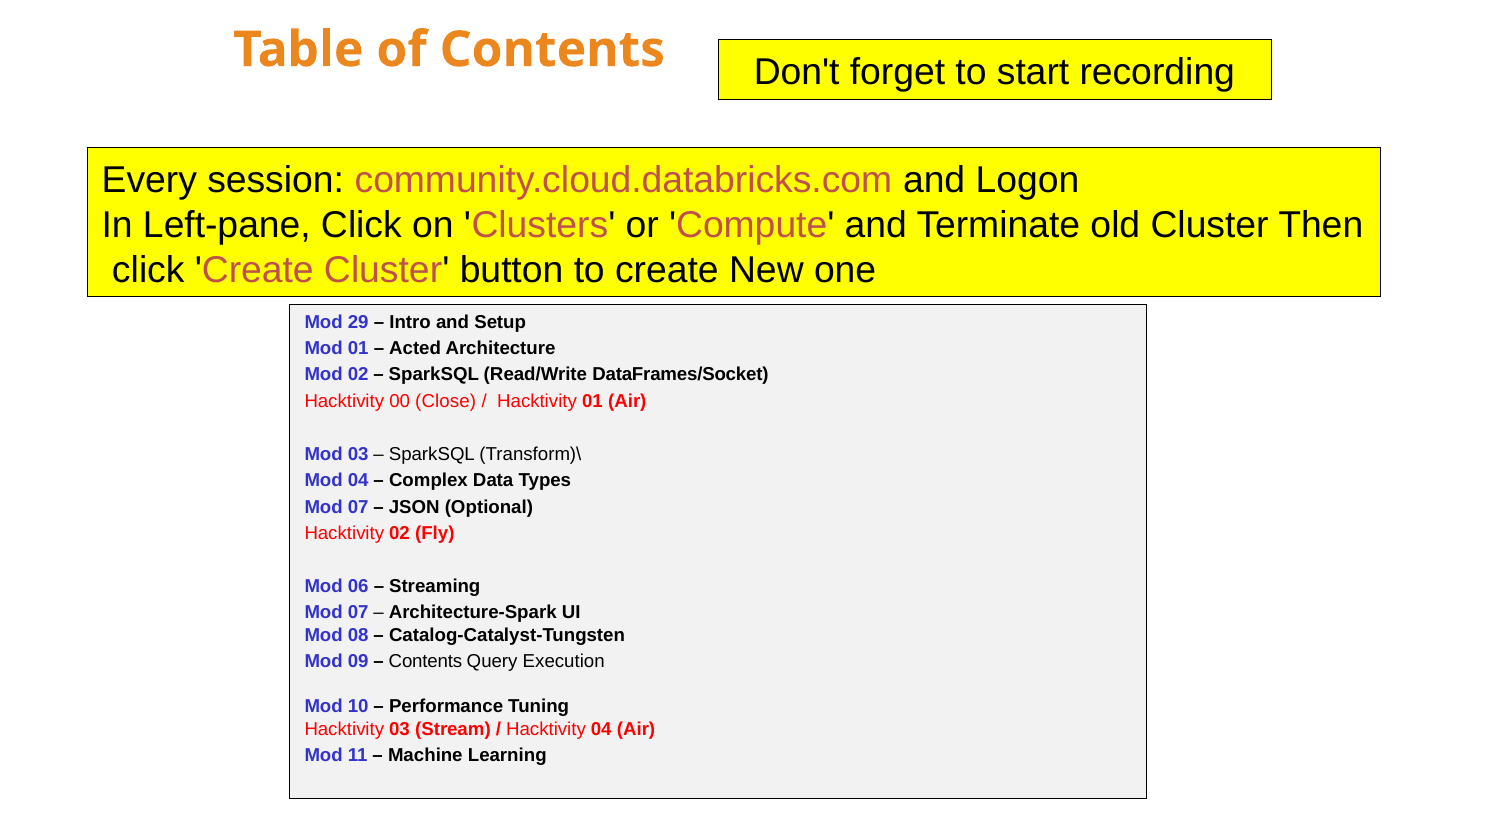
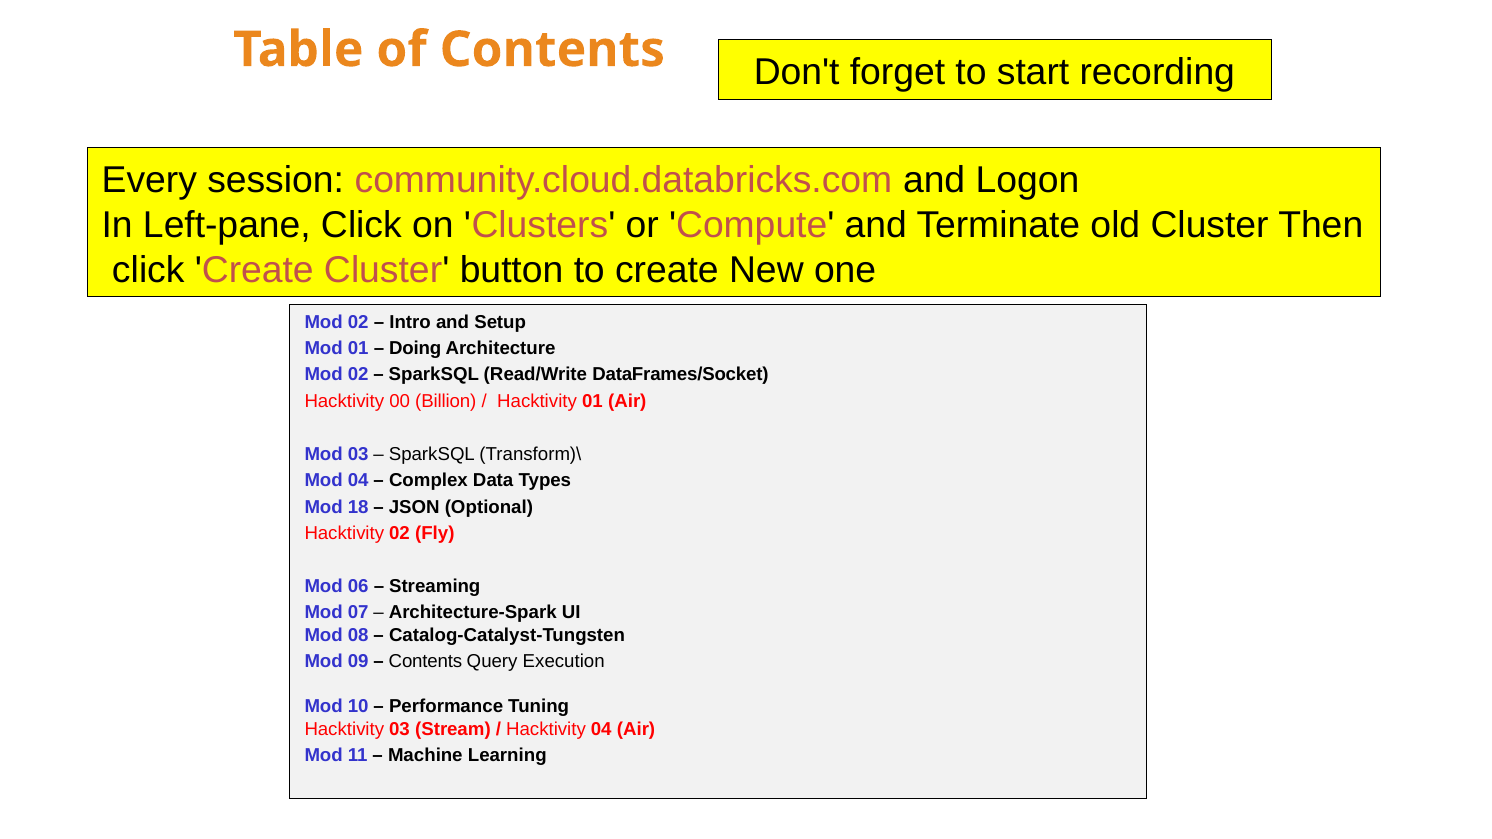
29: 29 -> 02 (358, 322)
Acted: Acted -> Doing (415, 349)
Close: Close -> Billion (446, 401)
07: 07 -> 18 (358, 507)
